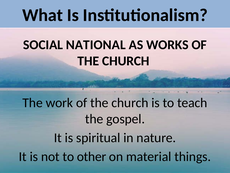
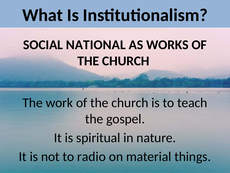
other: other -> radio (91, 156)
